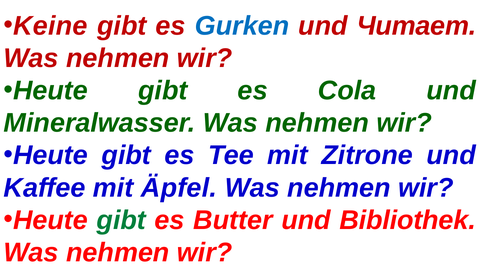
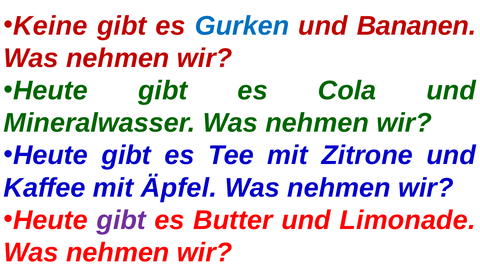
Читает: Читает -> Bananen (416, 26)
gibt colour: green -> purple (121, 220)
Bibliothek: Bibliothek -> Limonade (407, 220)
